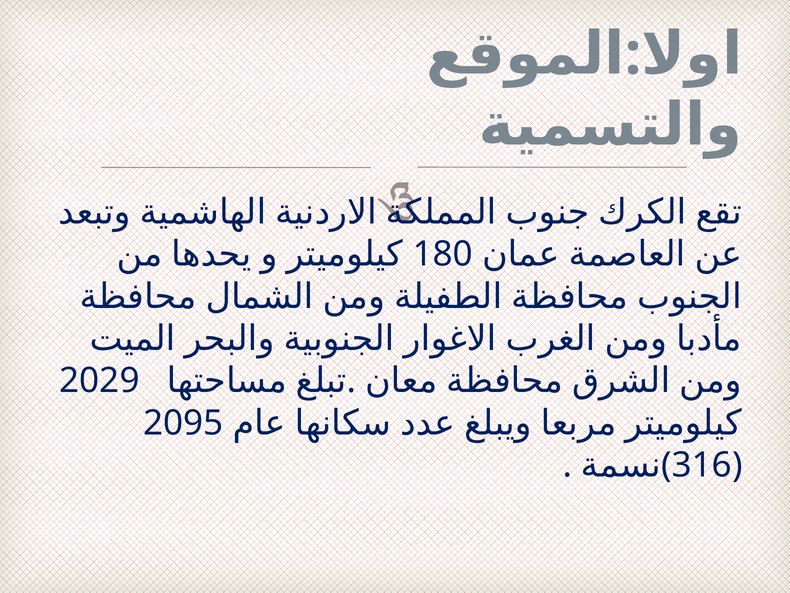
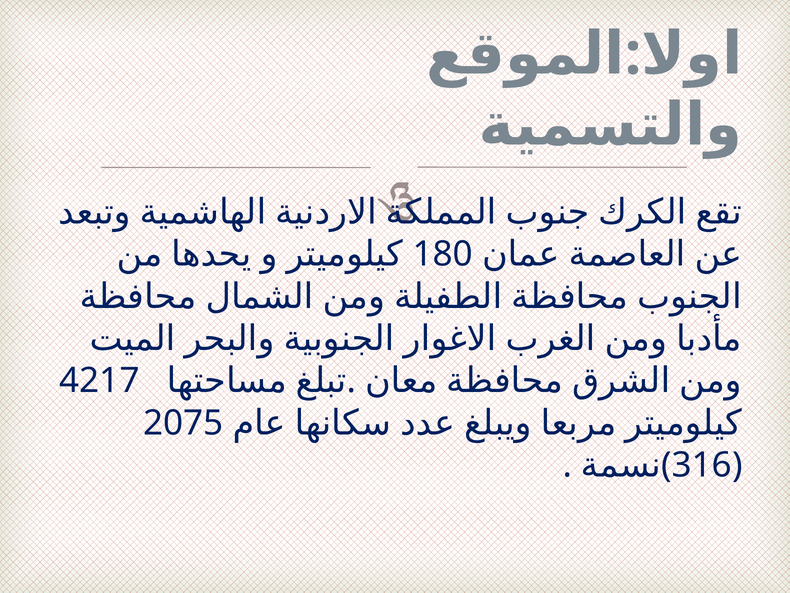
2029: 2029 -> 4217 (99, 381)
2095: 2095 -> 2075 (183, 423)
